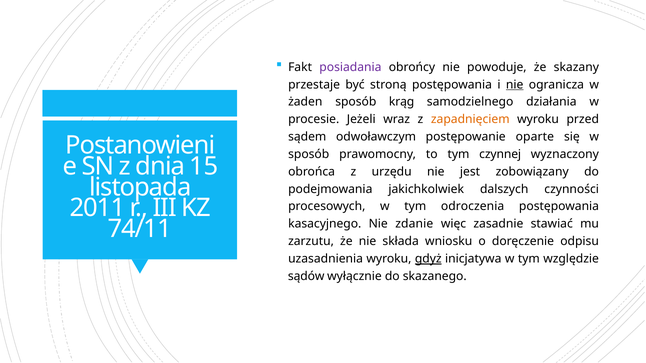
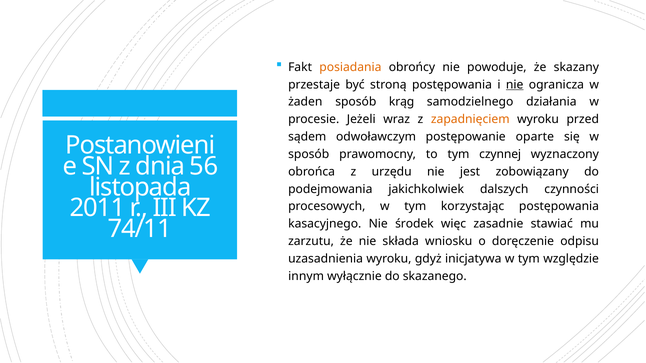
posiadania colour: purple -> orange (350, 67)
15: 15 -> 56 (204, 167)
odroczenia: odroczenia -> korzystając (473, 207)
zdanie: zdanie -> środek (414, 224)
gdyż underline: present -> none (428, 259)
sądów: sądów -> innym (306, 276)
